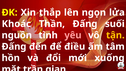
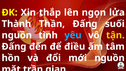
Khoác: Khoác -> Thành (16, 24)
yêu colour: pink -> light blue (73, 35)
mới xuống: xuống -> nguồn (110, 58)
